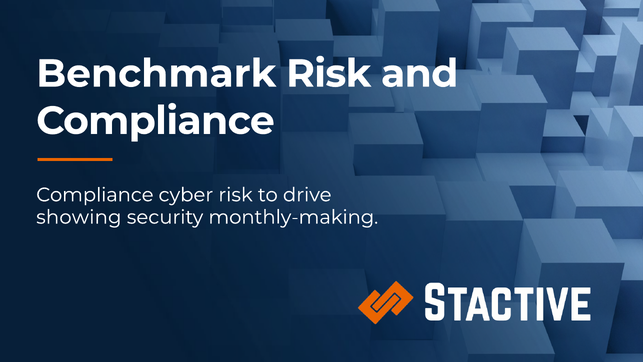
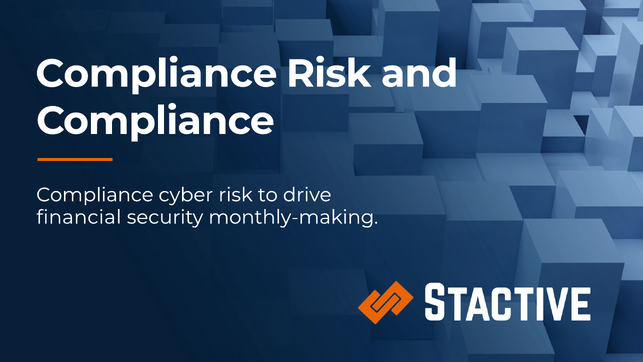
Benchmark: Benchmark -> Compliance (156, 74)
showing: showing -> financial (79, 217)
